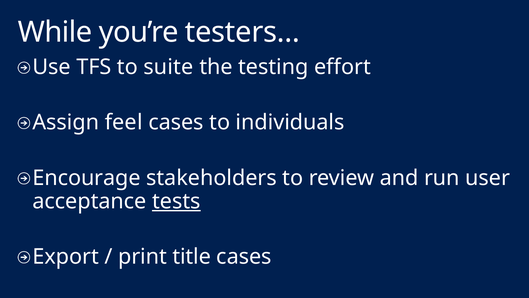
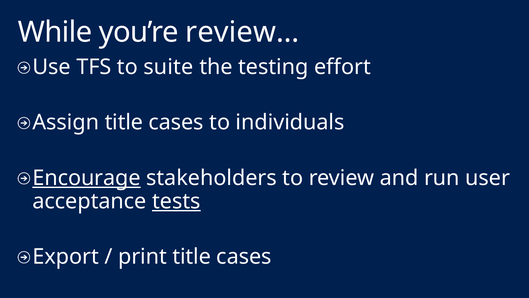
testers…: testers… -> review… (242, 32)
Assign feel: feel -> title (124, 122)
Encourage underline: none -> present (87, 178)
